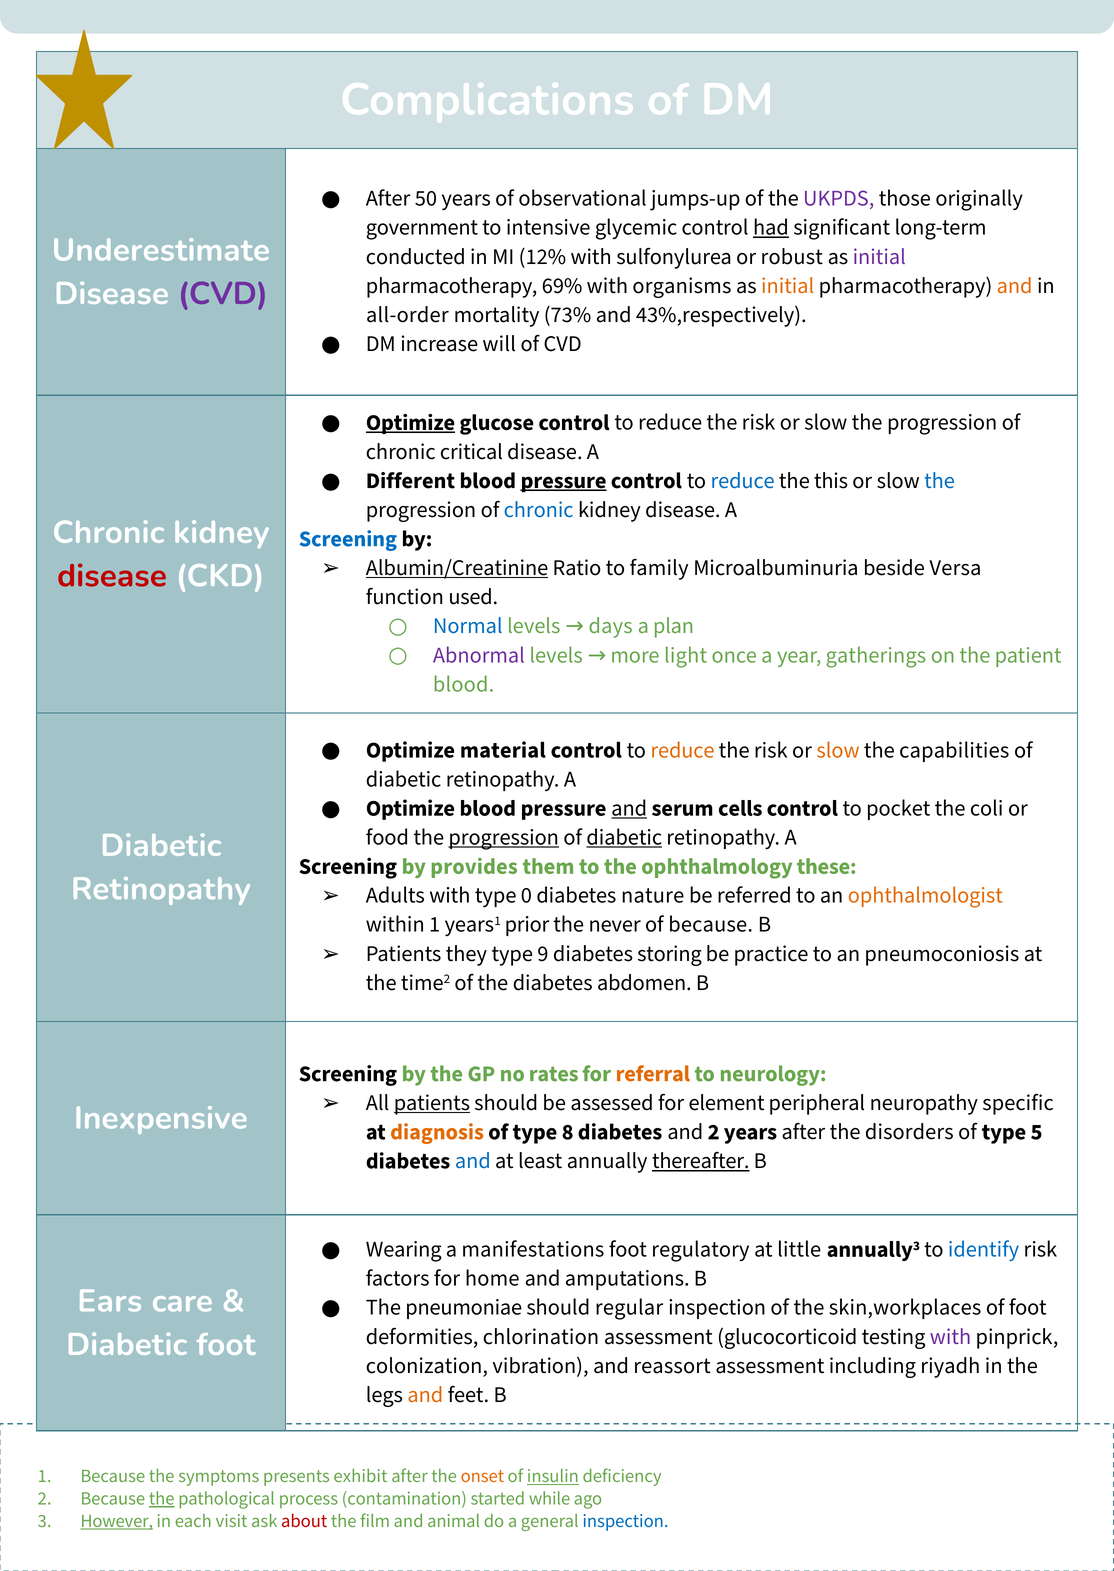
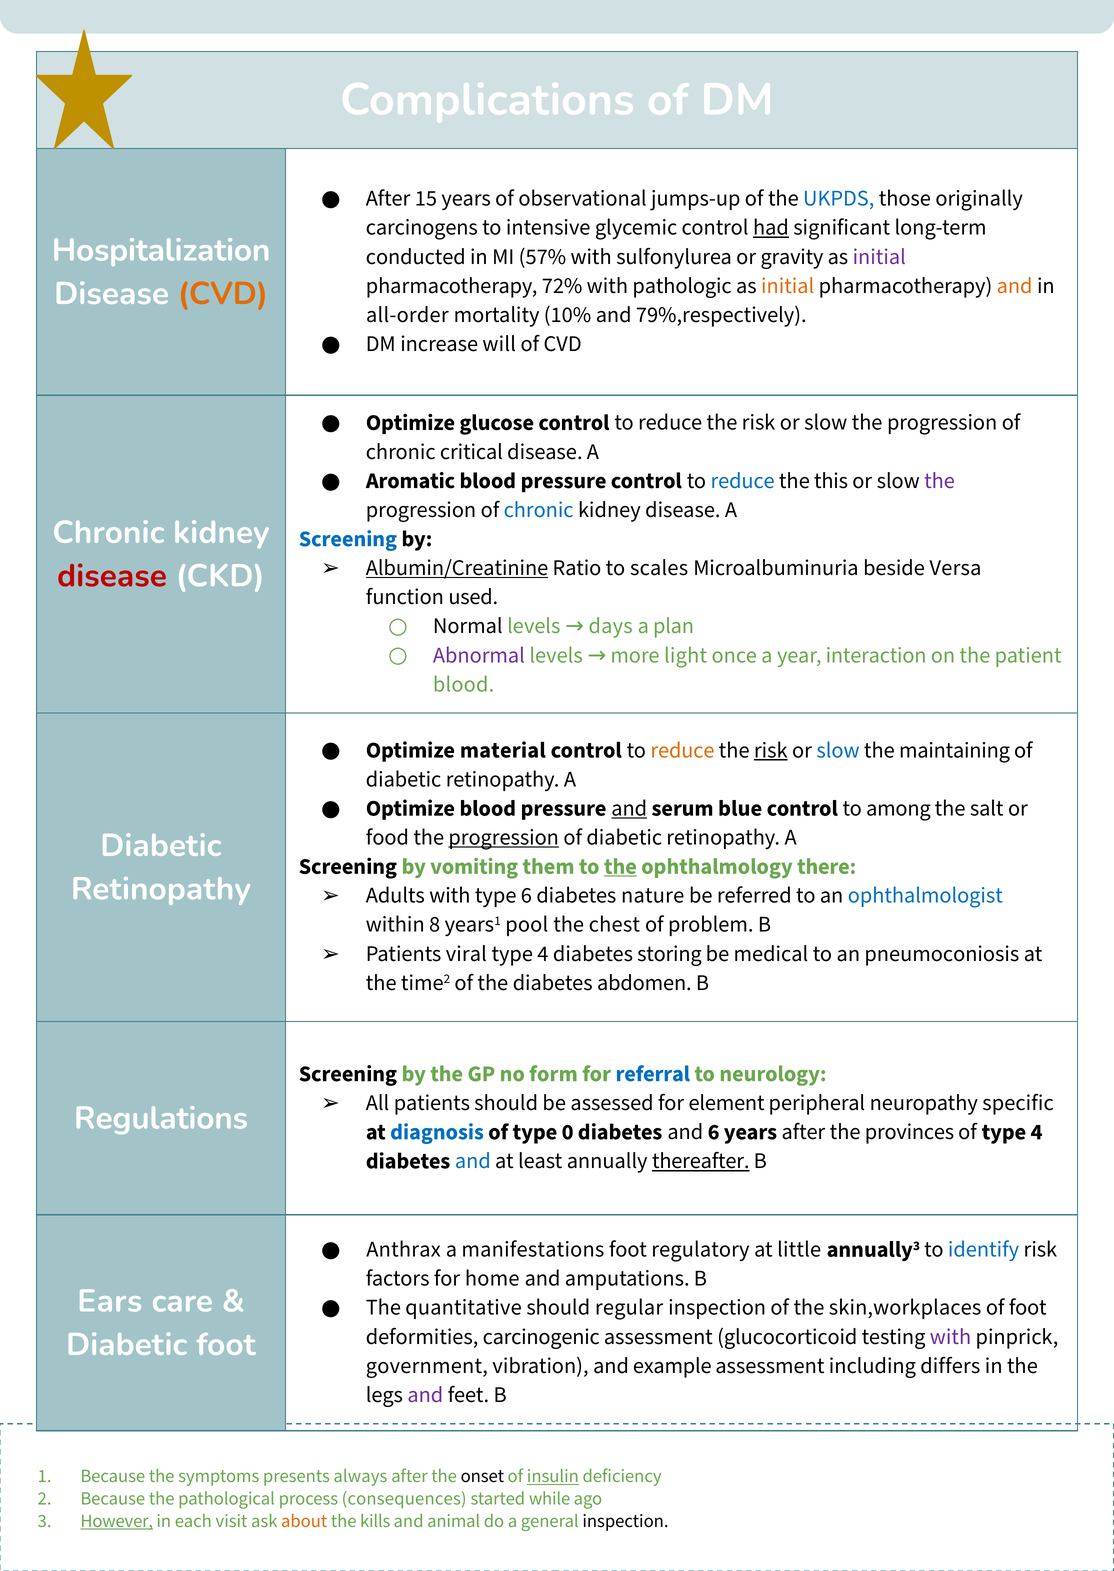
50: 50 -> 15 (426, 198)
UKPDS colour: purple -> blue (839, 198)
government: government -> carcinogens (422, 227)
Underestimate: Underestimate -> Hospitalization (161, 250)
12%: 12% -> 57% (542, 257)
robust: robust -> gravity (792, 257)
69%: 69% -> 72% (562, 286)
organisms: organisms -> pathologic (682, 286)
CVD colour: purple -> orange (223, 293)
73%: 73% -> 10% (568, 315)
43%,respectively: 43%,respectively -> 79%,respectively (721, 315)
Optimize underline: present -> none (410, 422)
Different: Different -> Aromatic (410, 481)
pressure underline: present -> none (564, 481)
the colour: blue -> purple (940, 481)
family: family -> scales (659, 568)
Normal colour: blue -> black (468, 626)
gatherings: gatherings -> interaction (876, 655)
risk underline: none -> present (771, 750)
slow colour: orange -> blue (838, 750)
capabilities: capabilities -> maintaining (955, 750)
cells: cells -> blue (740, 808)
pocket: pocket -> among (898, 808)
coli: coli -> salt (987, 808)
diabetic underline: present -> none (624, 837)
provides: provides -> vomiting (474, 866)
the underline: none -> present (620, 866)
these: these -> there (827, 866)
type 0: 0 -> 6 (526, 895)
ophthalmologist colour: orange -> blue (925, 895)
within 1: 1 -> 8 (435, 924)
prior: prior -> pool (527, 924)
never: never -> chest (614, 924)
of because: because -> problem (711, 924)
they: they -> viral (466, 953)
9: 9 -> 4 (543, 953)
practice: practice -> medical (771, 953)
rates: rates -> form (553, 1073)
referral colour: orange -> blue (653, 1073)
patients underline: present -> none (432, 1102)
Inexpensive: Inexpensive -> Regulations (161, 1118)
diagnosis colour: orange -> blue (437, 1131)
8: 8 -> 0 (568, 1131)
and 2: 2 -> 6 (714, 1131)
disorders: disorders -> provinces (910, 1131)
of type 5: 5 -> 4 (1037, 1131)
Wearing: Wearing -> Anthrax (404, 1249)
pneumoniae: pneumoniae -> quantitative (464, 1307)
chlorination: chlorination -> carcinogenic (541, 1336)
colonization: colonization -> government (427, 1365)
reassort: reassort -> example (672, 1365)
riyadh: riyadh -> differs (950, 1365)
and colour: orange -> purple (425, 1394)
exhibit: exhibit -> always (360, 1476)
onset colour: orange -> black (482, 1476)
the underline: present -> none (162, 1498)
contamination: contamination -> consequences (404, 1498)
about colour: red -> orange (304, 1520)
film: film -> kills (375, 1520)
inspection colour: blue -> black (625, 1520)
